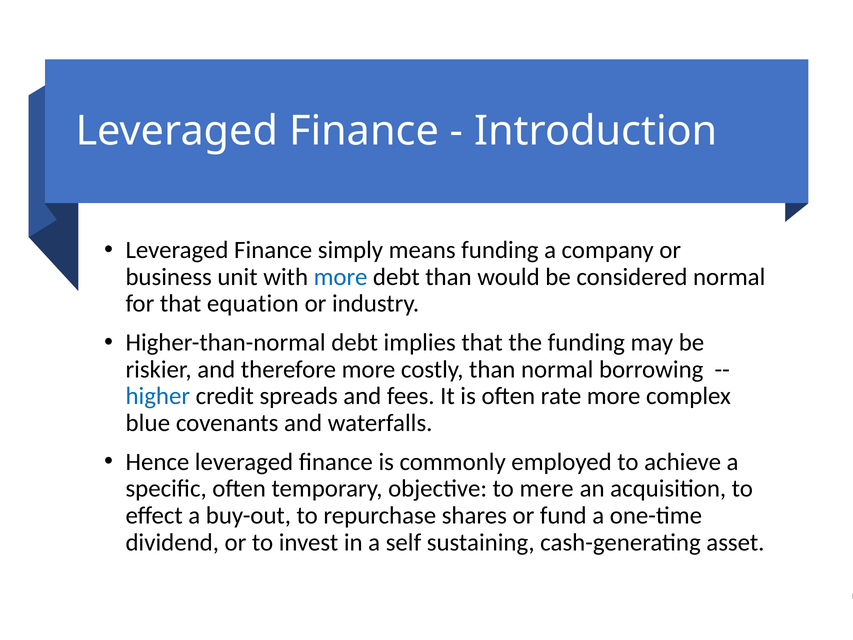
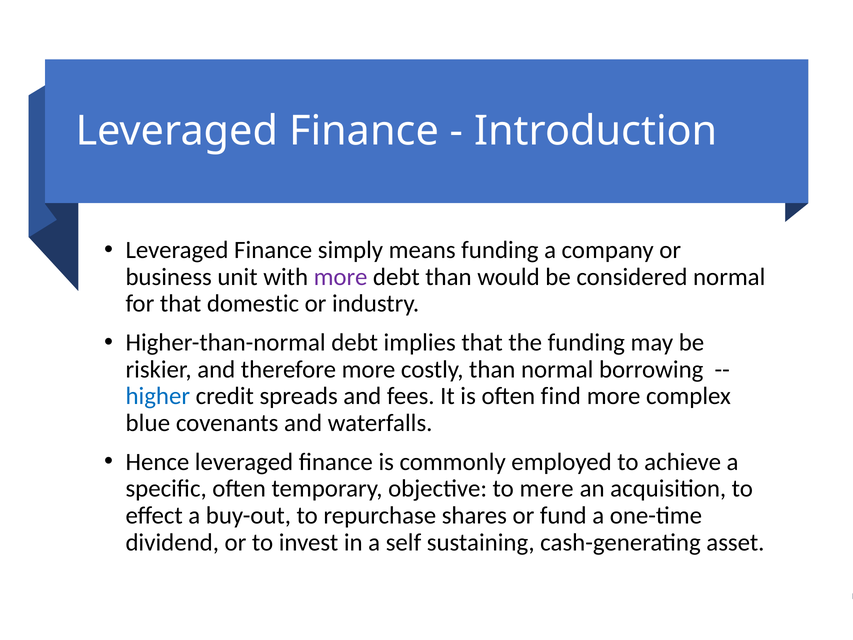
more colour: blue -> purple (341, 277)
equation: equation -> domestic (253, 304)
rate: rate -> find (561, 396)
